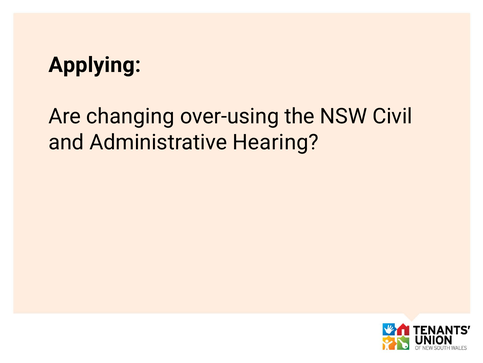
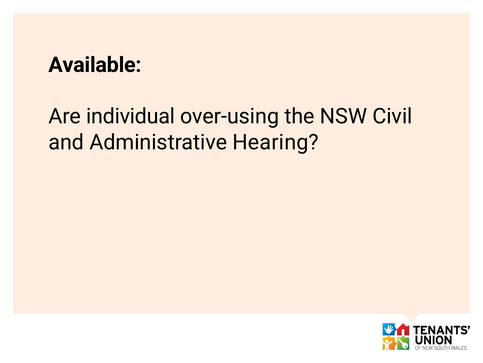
Applying: Applying -> Available (95, 65)
changing: changing -> individual (131, 116)
